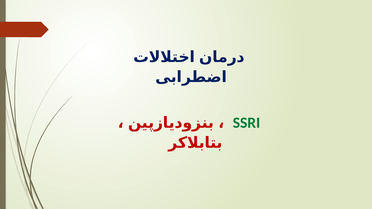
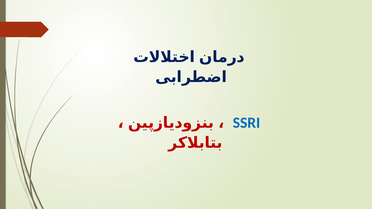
SSRI colour: green -> blue (246, 123)
